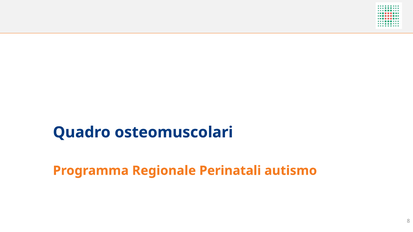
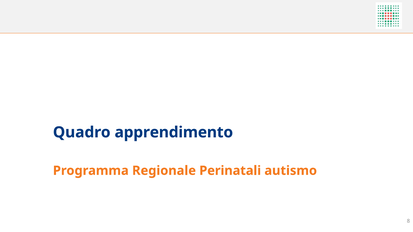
osteomuscolari: osteomuscolari -> apprendimento (174, 132)
